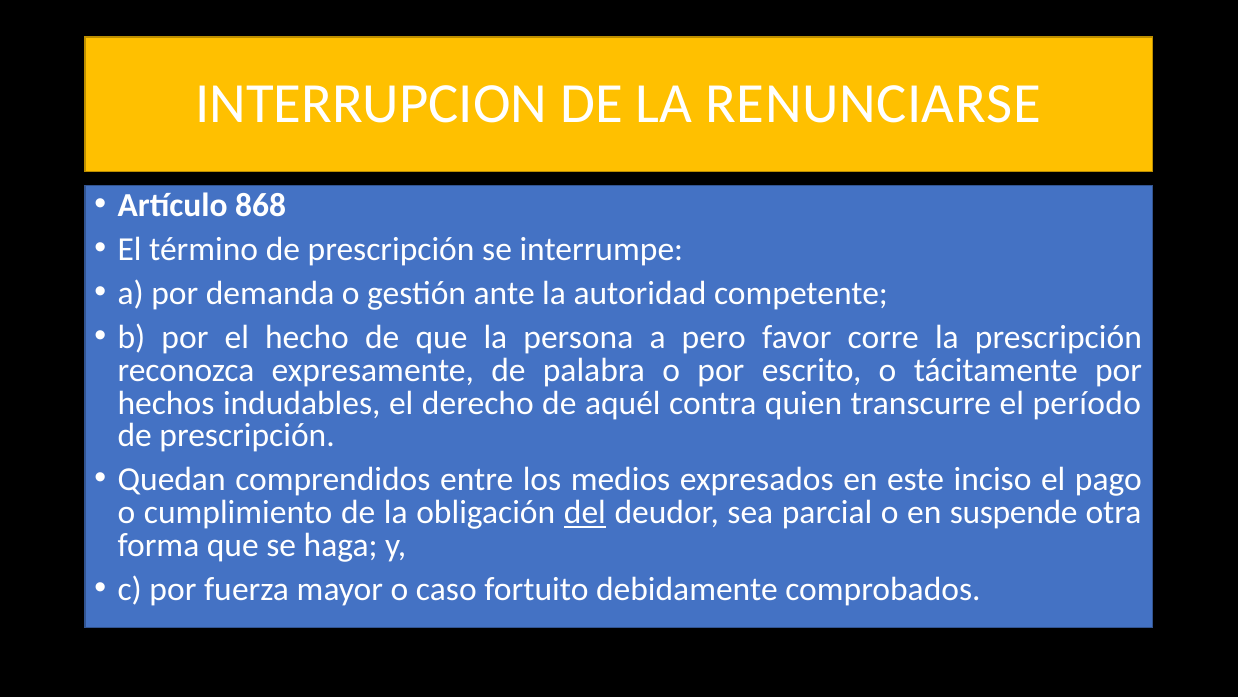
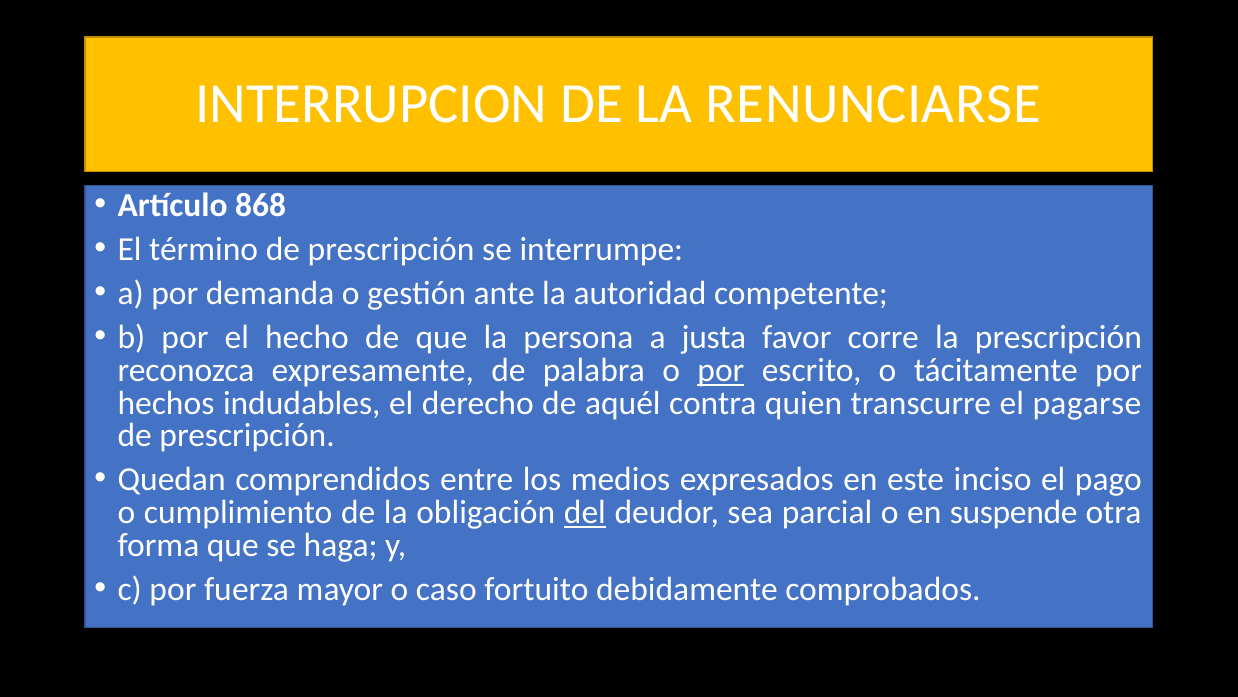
pero: pero -> justa (714, 337)
por underline: none -> present (721, 370)
período: período -> pagarse (1087, 403)
